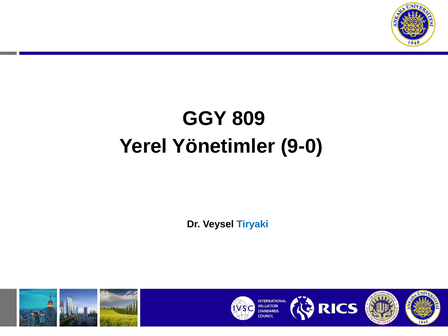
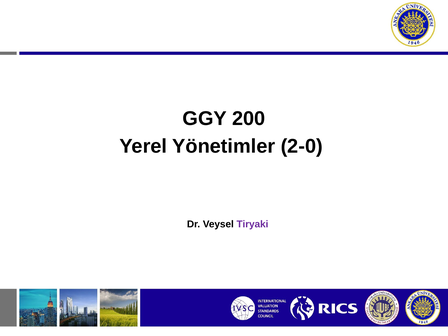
809: 809 -> 200 (249, 119)
9-0: 9-0 -> 2-0 (302, 146)
Tiryaki colour: blue -> purple (252, 224)
